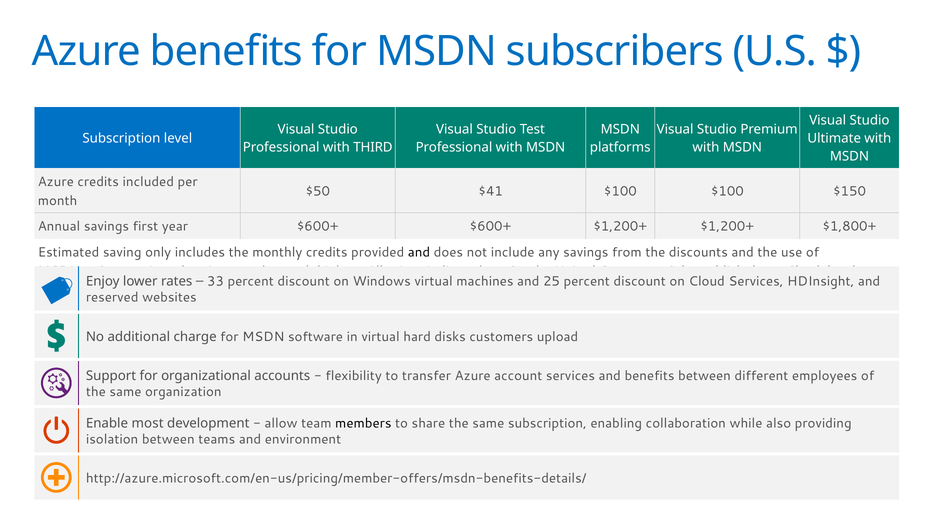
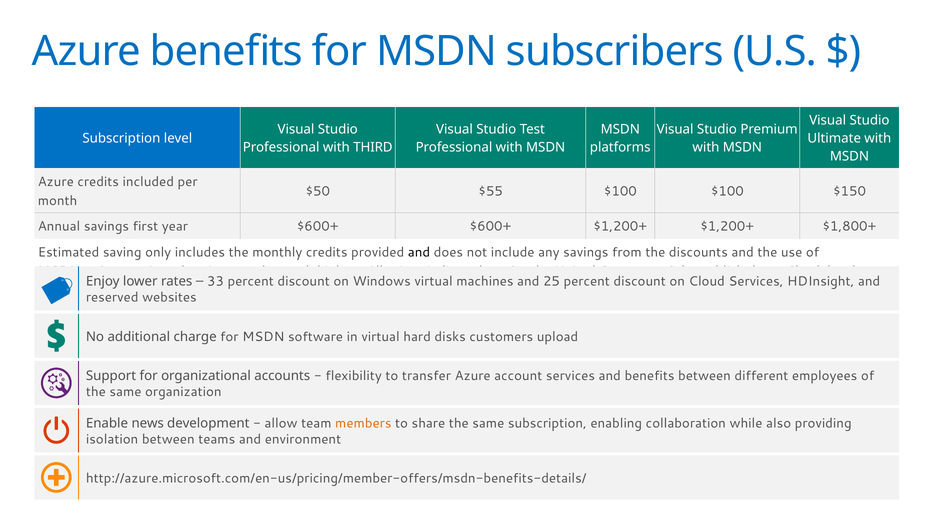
$41: $41 -> $55 (491, 191)
most: most -> news (148, 423)
members colour: black -> orange (363, 423)
